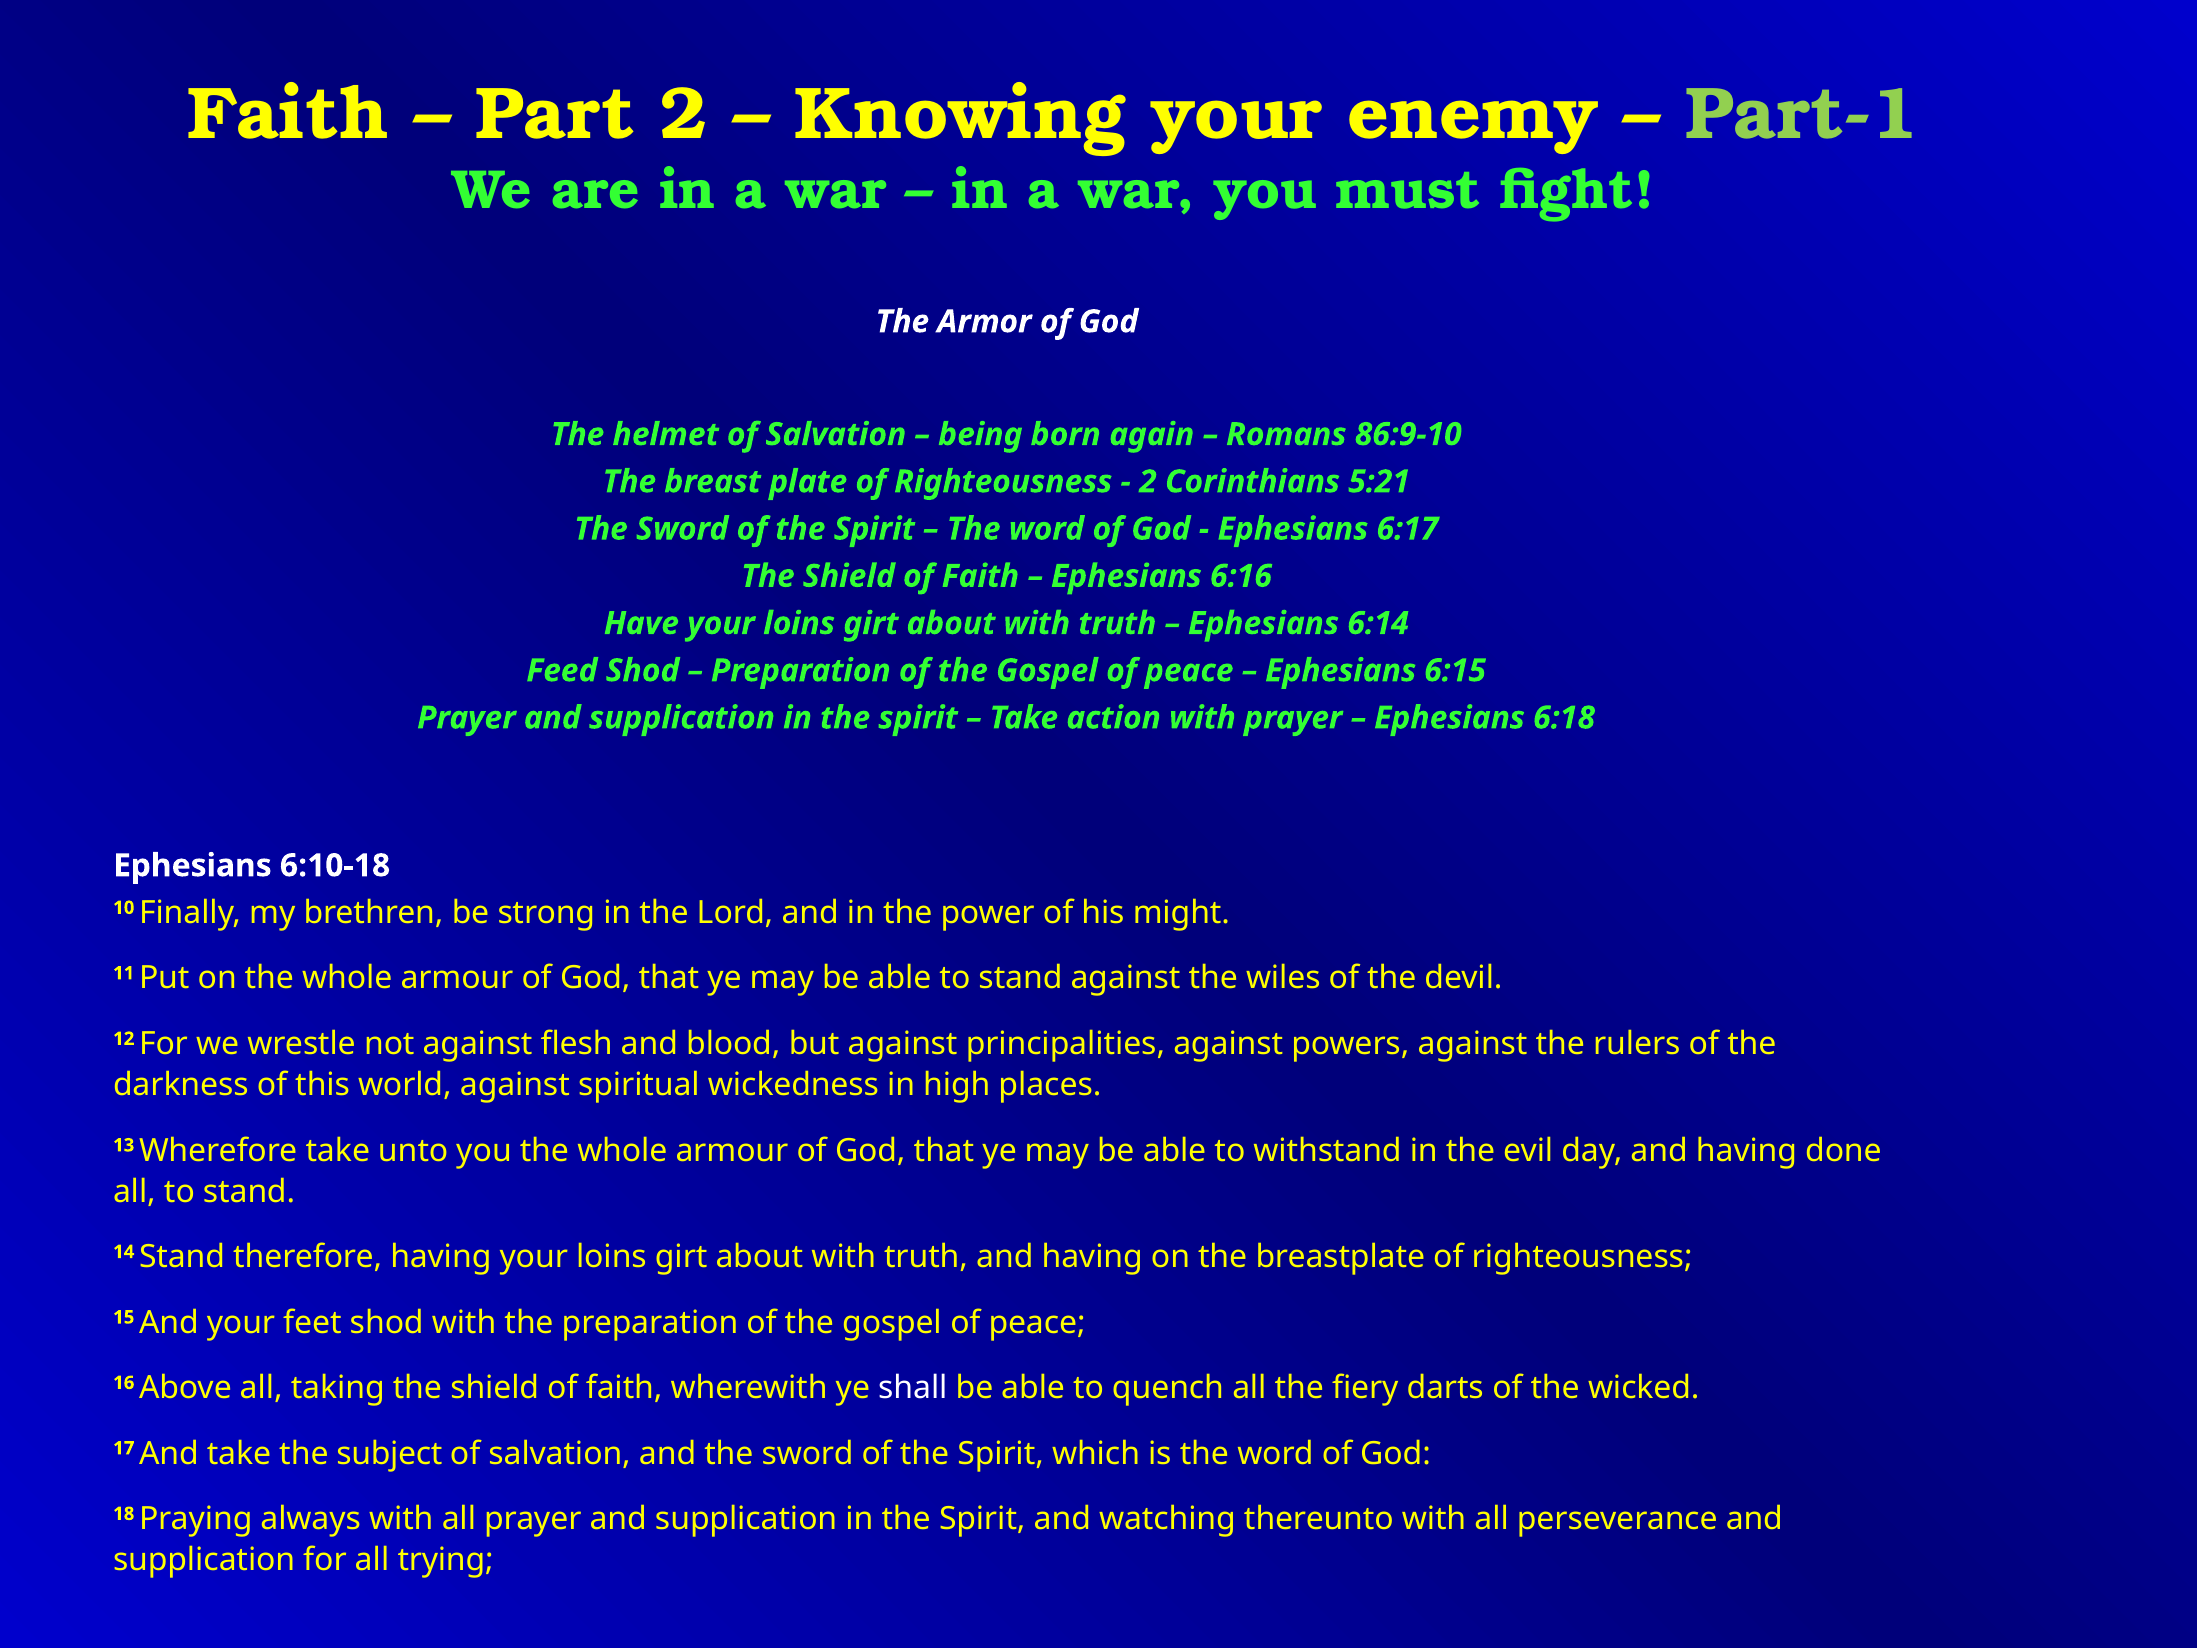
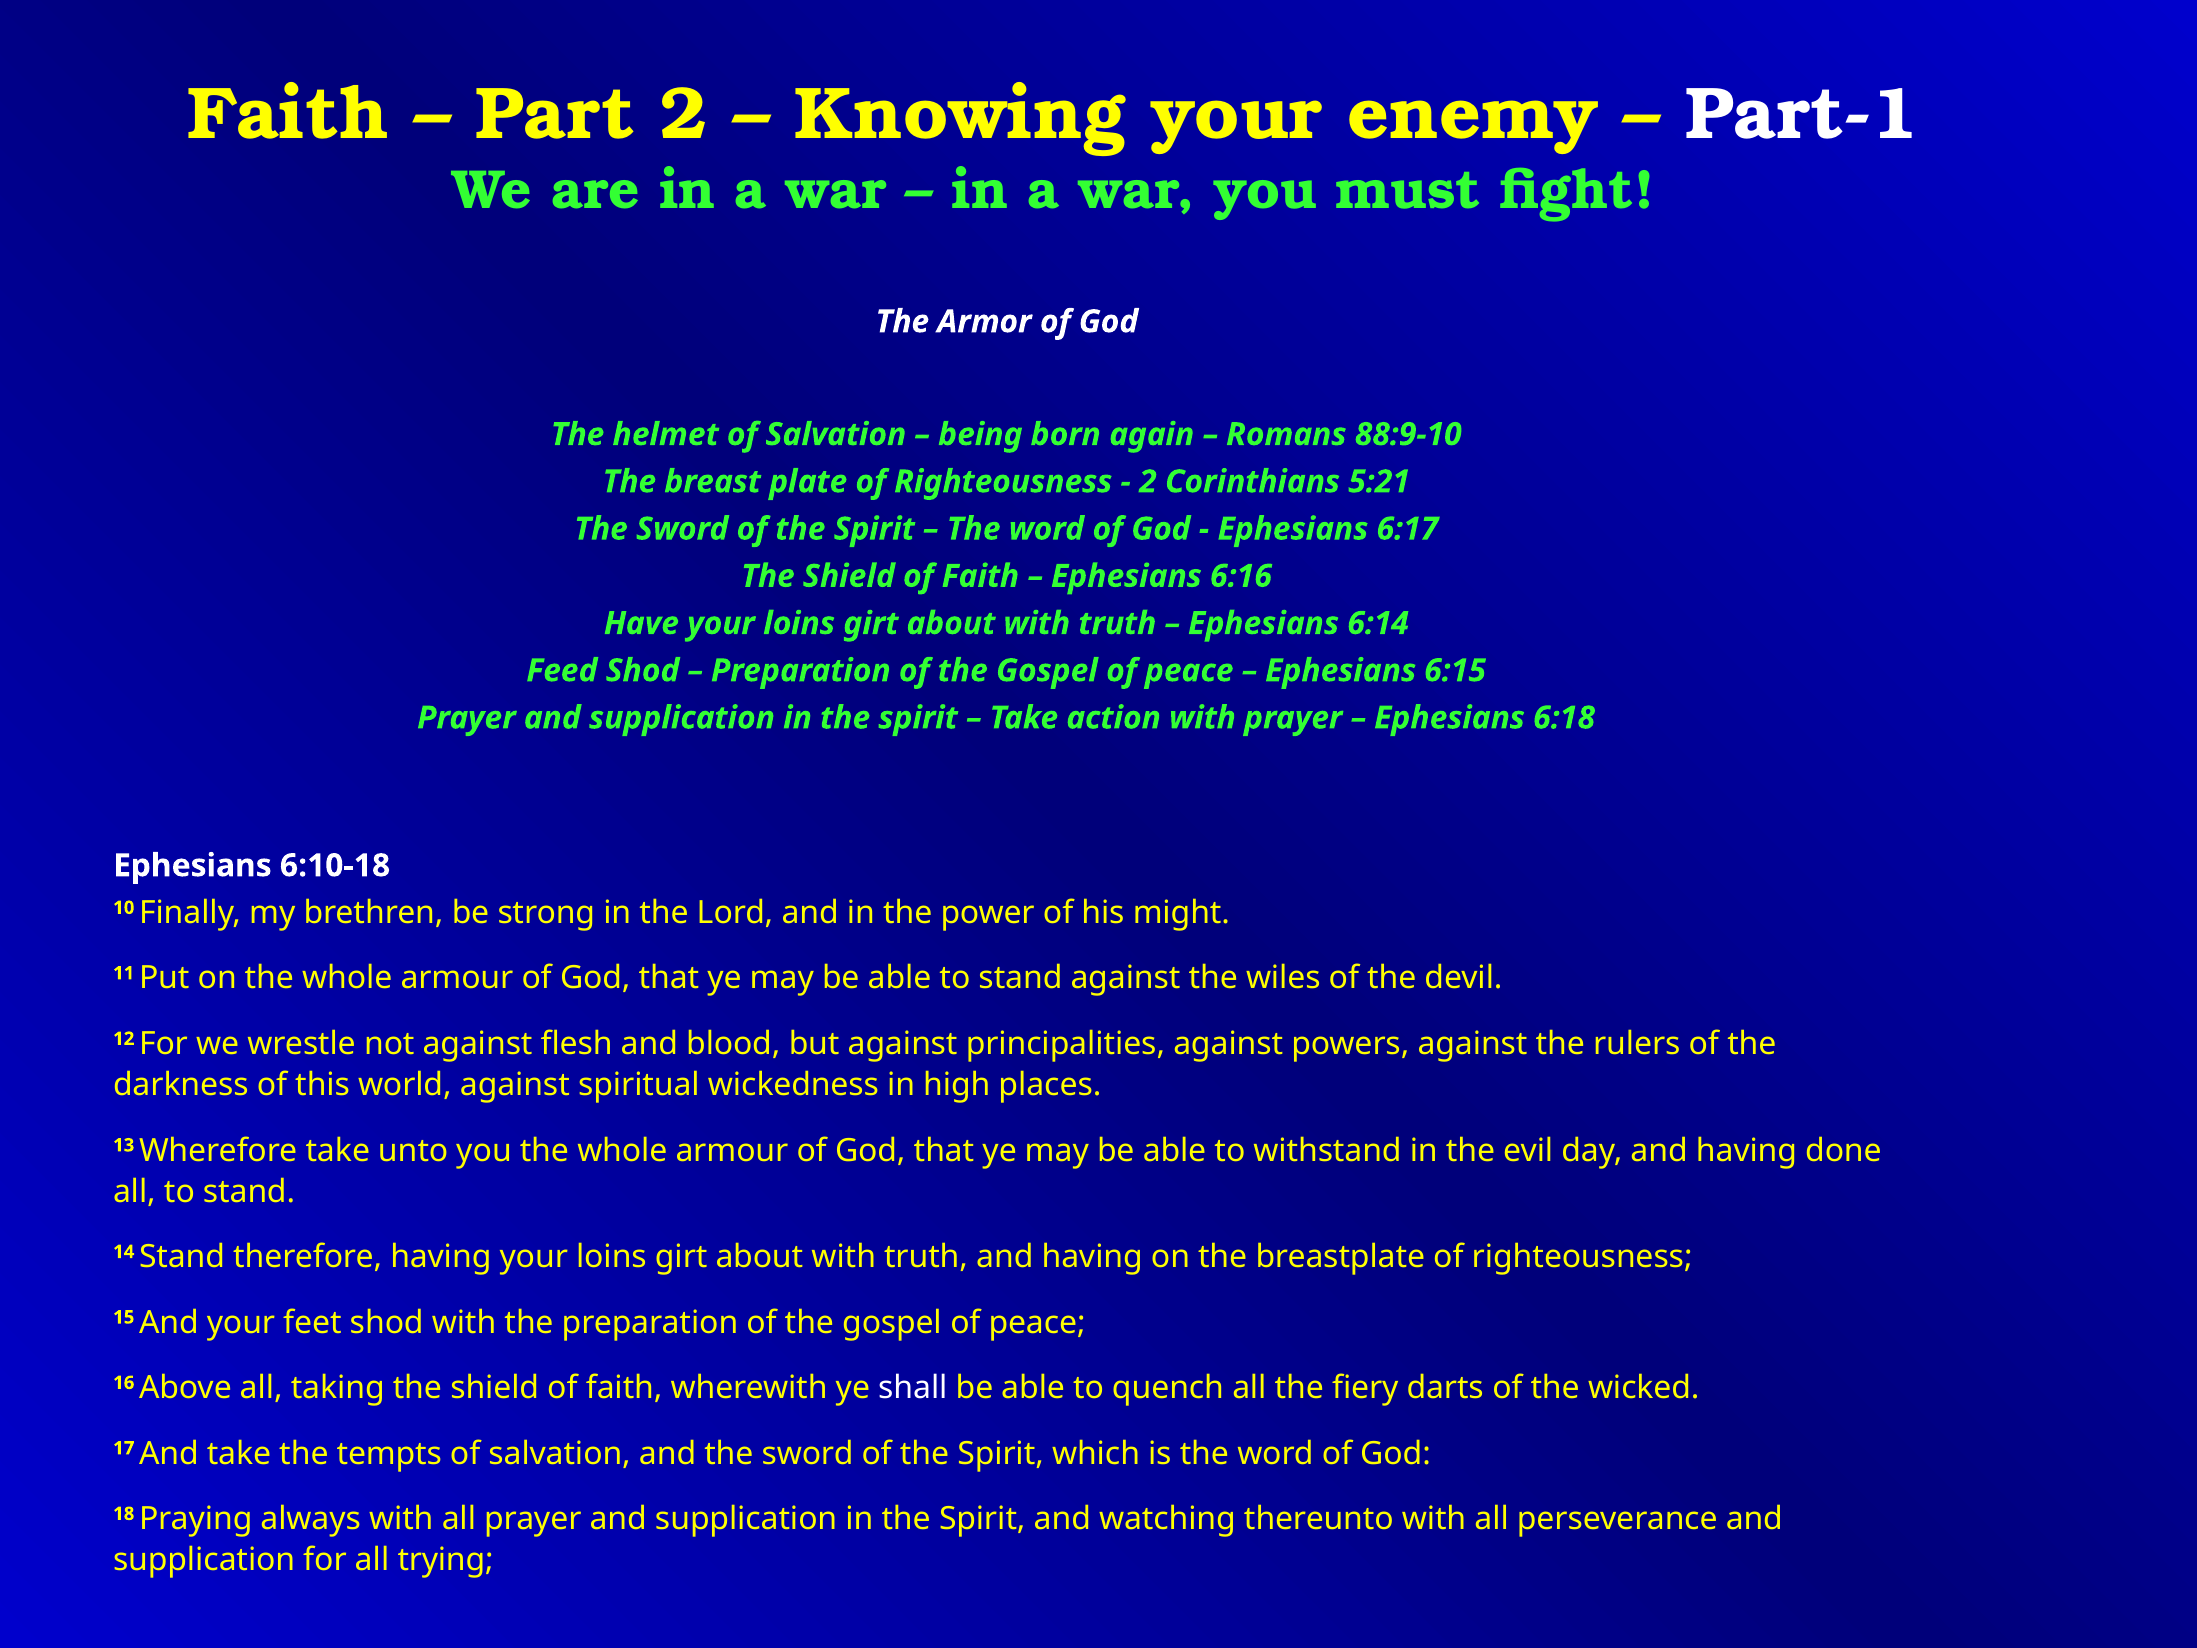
Part-1 colour: light green -> white (1802, 115)
86:9-10: 86:9-10 -> 88:9-10 (1408, 434)
subject: subject -> tempts (389, 1453)
